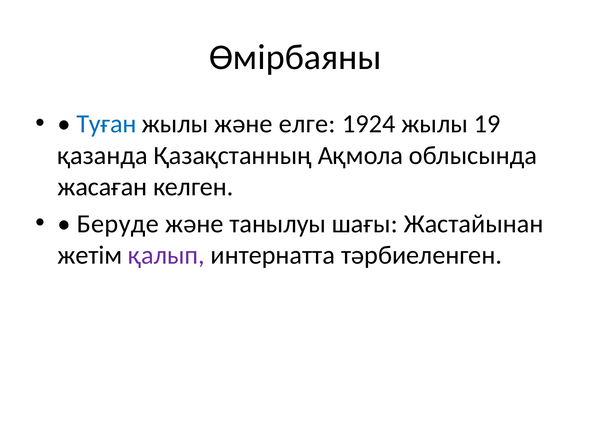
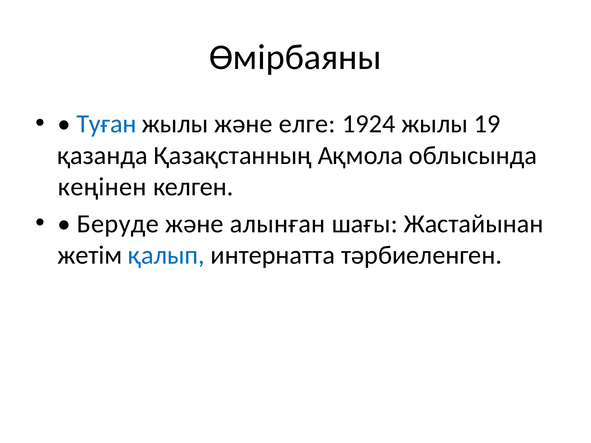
жасаған: жасаған -> кеңінен (102, 187)
танылуы: танылуы -> алынған (278, 224)
қалып colour: purple -> blue (166, 255)
